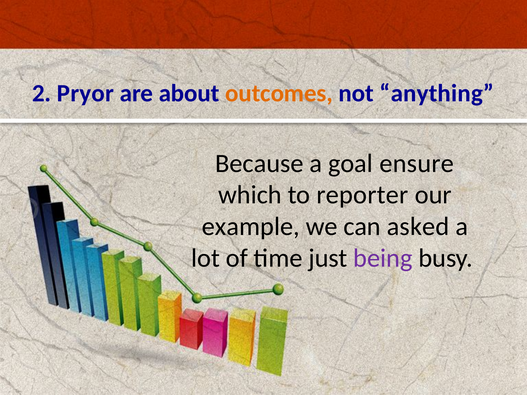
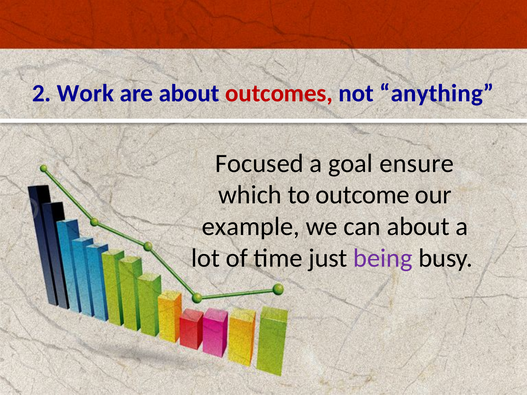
Pryor: Pryor -> Work (85, 93)
outcomes colour: orange -> red (279, 93)
Because: Because -> Focused (259, 163)
reporter: reporter -> outcome (363, 195)
can asked: asked -> about (418, 227)
